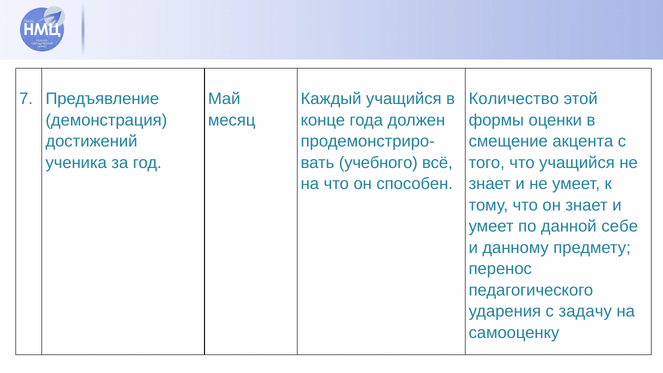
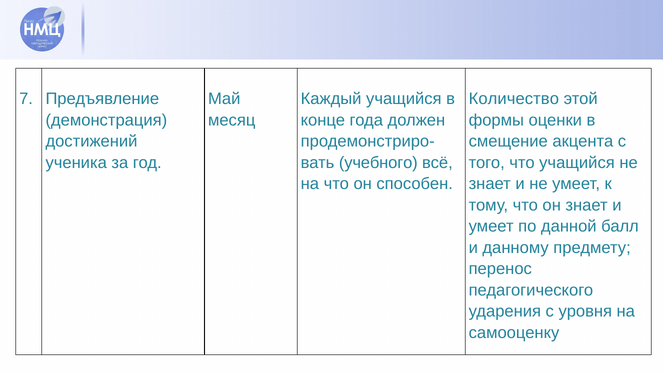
себе: себе -> балл (620, 226)
задачу: задачу -> уровня (585, 311)
